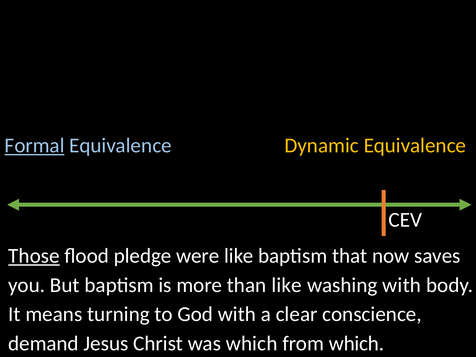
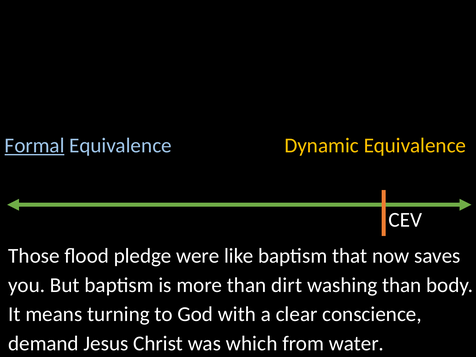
Those underline: present -> none (34, 256)
than like: like -> dirt (287, 285)
washing with: with -> than (402, 285)
from which: which -> water (356, 344)
